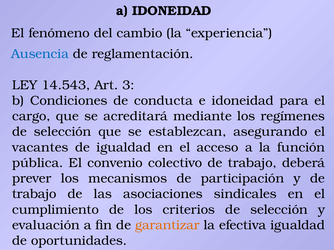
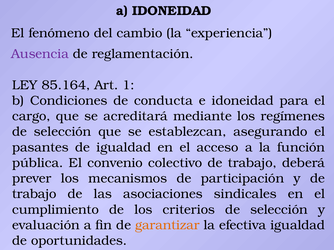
Ausencia colour: blue -> purple (40, 54)
14.543: 14.543 -> 85.164 (66, 85)
3: 3 -> 1 (129, 85)
vacantes: vacantes -> pasantes (40, 148)
